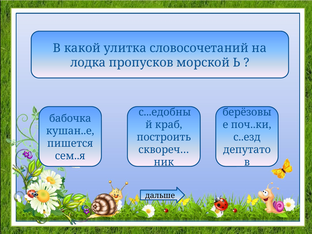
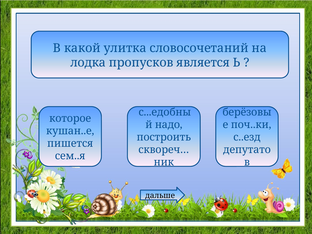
морской: морской -> является (203, 63)
бабочка: бабочка -> которое (70, 118)
краб: краб -> надо (169, 125)
